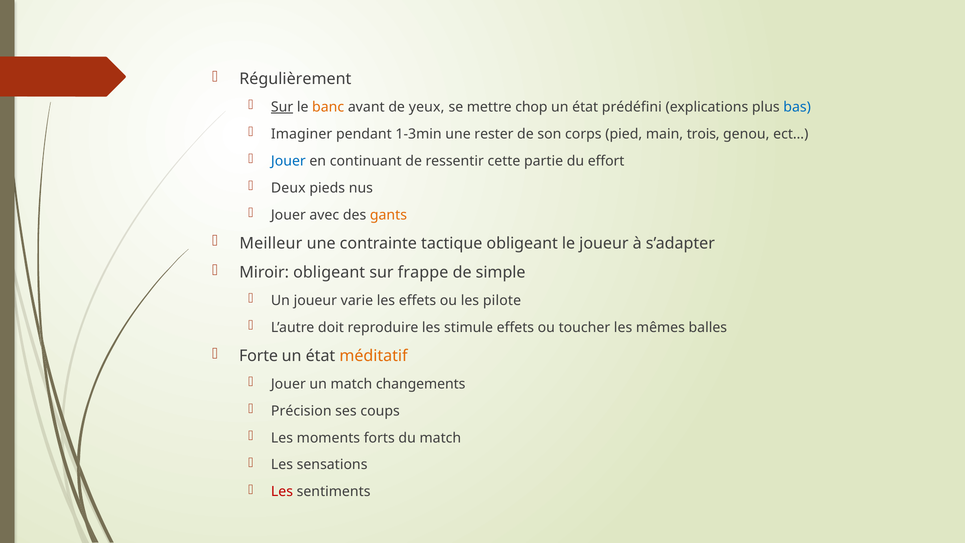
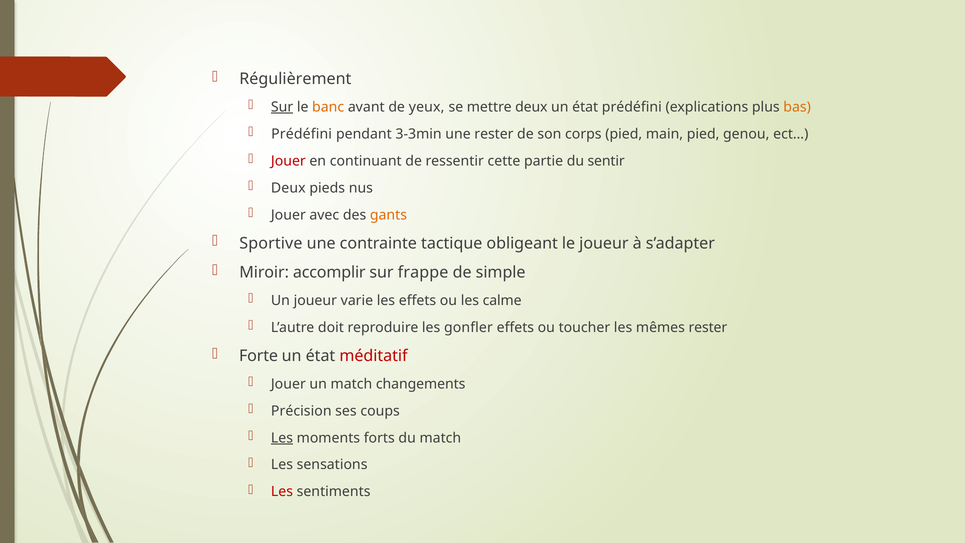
mettre chop: chop -> deux (531, 107)
bas colour: blue -> orange (797, 107)
Imaginer: Imaginer -> Prédéfini (302, 134)
1-3min: 1-3min -> 3-3min (419, 134)
main trois: trois -> pied (703, 134)
Jouer colour: blue -> red (288, 161)
effort: effort -> sentir (606, 161)
Meilleur: Meilleur -> Sportive (271, 243)
Miroir obligeant: obligeant -> accomplir (329, 273)
pilote: pilote -> calme (502, 301)
stimule: stimule -> gonfler (468, 328)
mêmes balles: balles -> rester (708, 328)
méditatif colour: orange -> red (374, 356)
Les underline: none -> present (282, 438)
